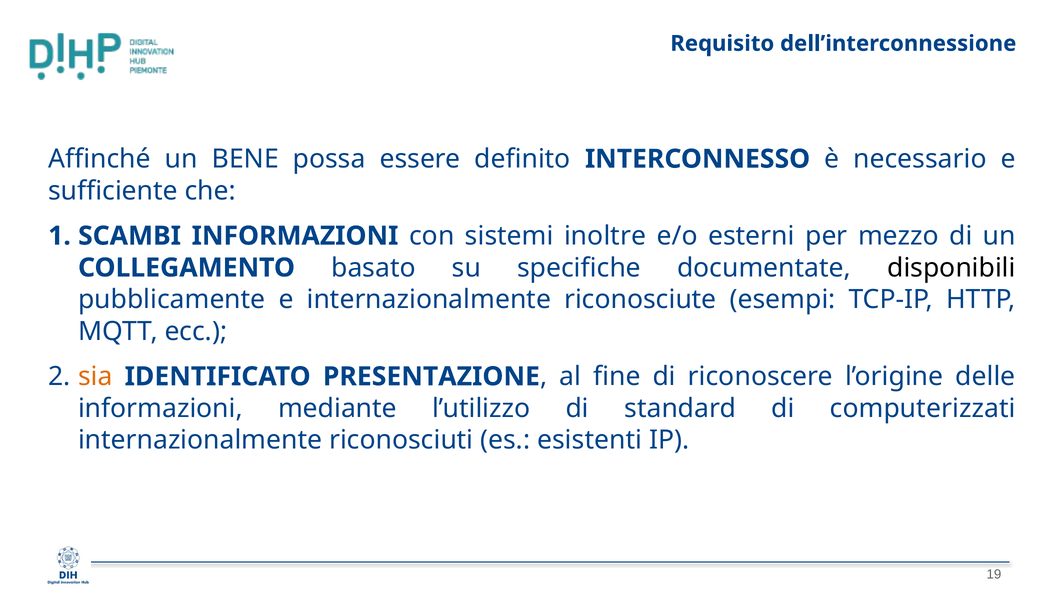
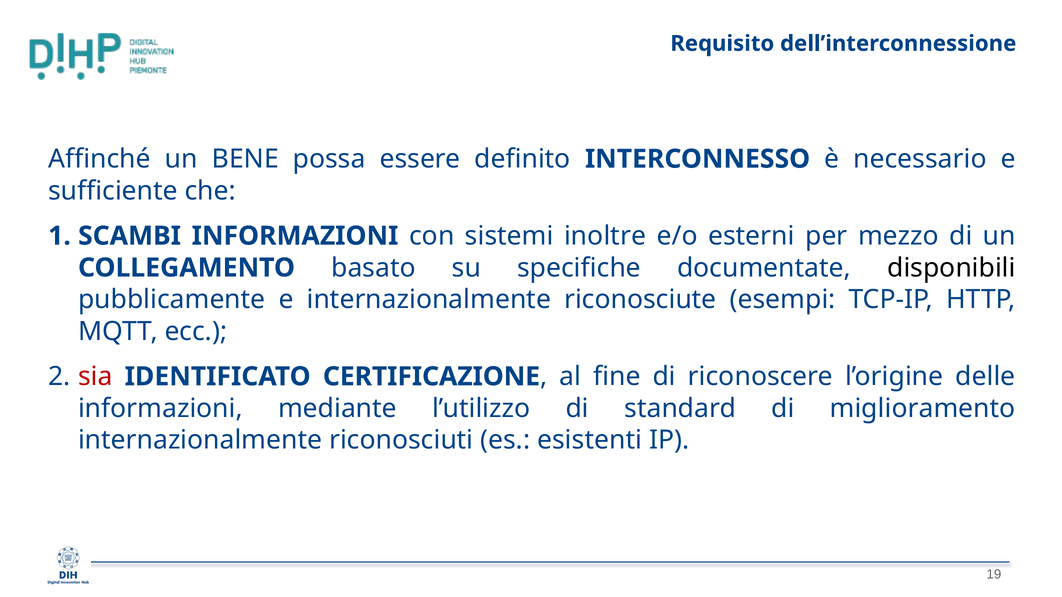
sia colour: orange -> red (95, 377)
PRESENTAZIONE: PRESENTAZIONE -> CERTIFICAZIONE (431, 377)
computerizzati: computerizzati -> miglioramento (923, 409)
